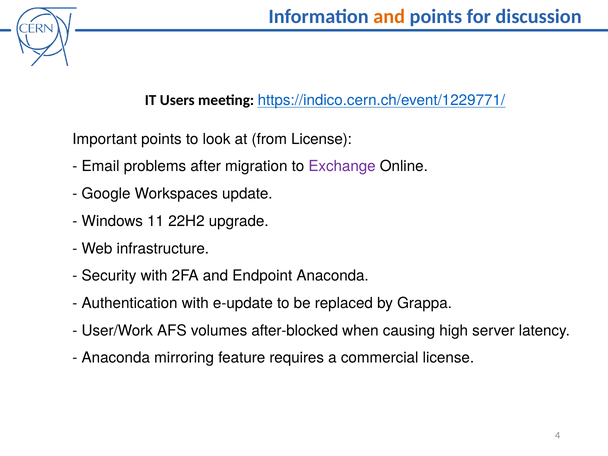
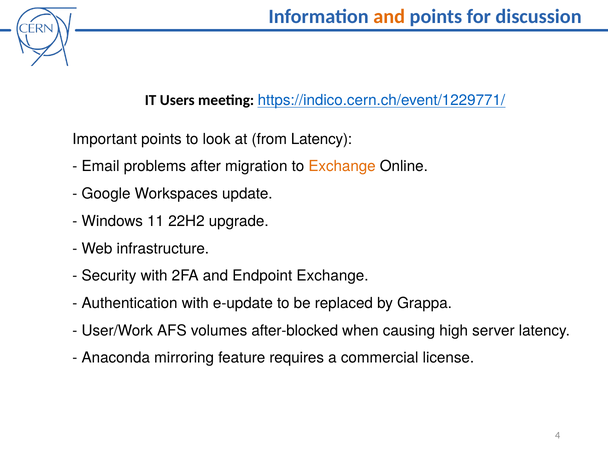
from License: License -> Latency (322, 139)
Exchange colour: purple -> orange (342, 166)
Endpoint Anaconda: Anaconda -> Exchange (333, 276)
